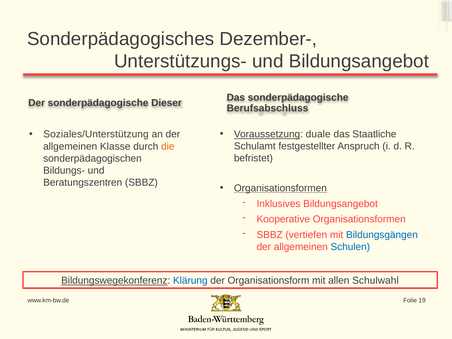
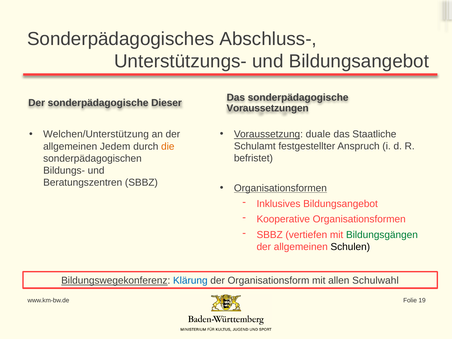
Dezember-: Dezember- -> Abschluss- (268, 39)
Berufsabschluss: Berufsabschluss -> Voraussetzungen (268, 108)
Soziales/Unterstützung: Soziales/Unterstützung -> Welchen/Unterstützung (96, 134)
Klasse: Klasse -> Jedem (115, 146)
Bildungsgängen colour: blue -> green (382, 235)
Schulen colour: blue -> black (350, 247)
